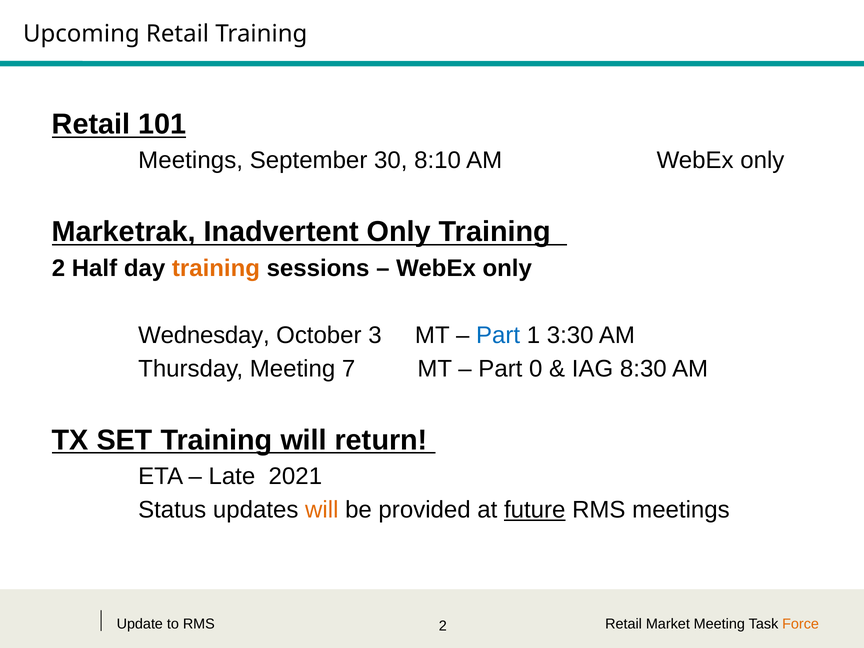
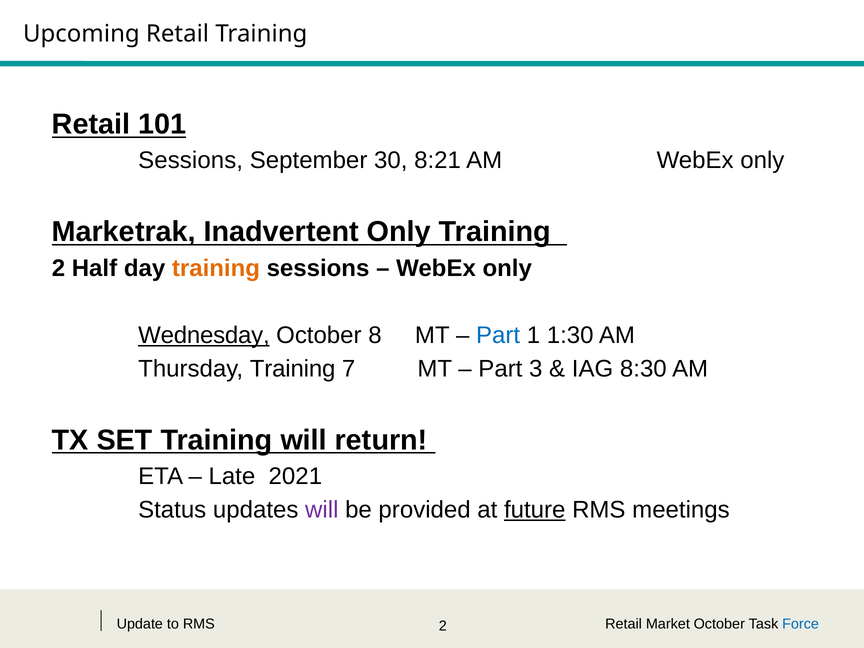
Meetings: Meetings -> Sessions (191, 161)
8:10: 8:10 -> 8:21 (438, 161)
Wednesday underline: none -> present (204, 335)
3: 3 -> 8 (375, 335)
3:30: 3:30 -> 1:30 (570, 335)
Thursday Meeting: Meeting -> Training (293, 369)
0: 0 -> 3 (536, 369)
will colour: orange -> purple (322, 510)
Market Meeting: Meeting -> October (719, 624)
Force colour: orange -> blue (801, 624)
